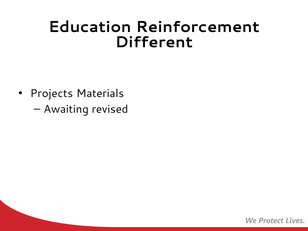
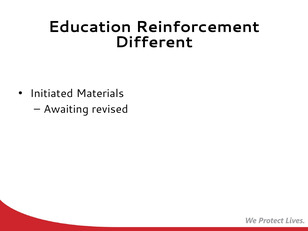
Projects: Projects -> Initiated (52, 93)
